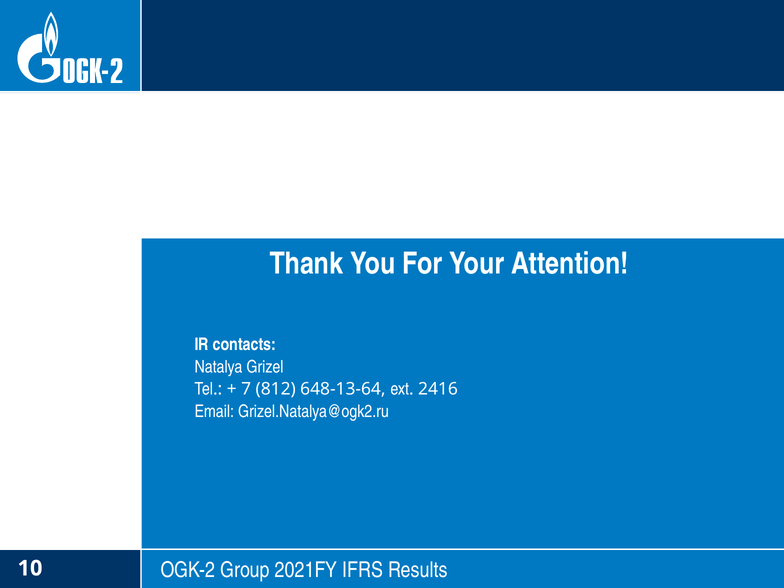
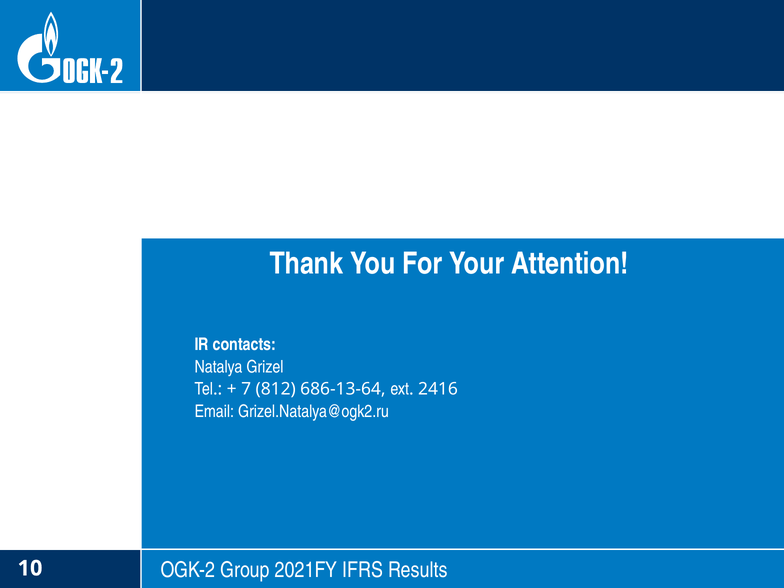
648-13-64: 648-13-64 -> 686-13-64 (343, 389)
